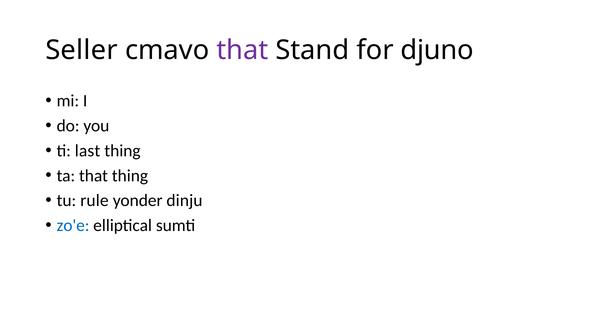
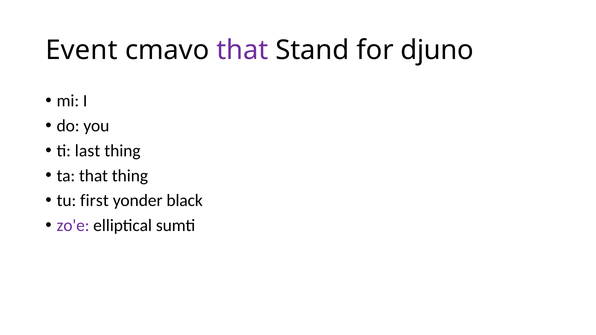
Seller: Seller -> Event (82, 50)
rule: rule -> first (94, 201)
dinju: dinju -> black (185, 201)
zo'e colour: blue -> purple (73, 226)
